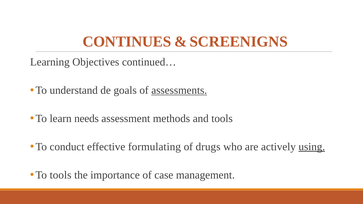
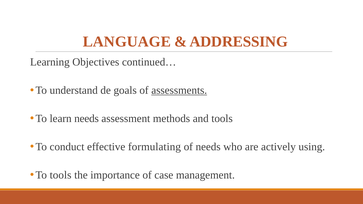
CONTINUES: CONTINUES -> LANGUAGE (127, 42)
SCREENIGNS: SCREENIGNS -> ADDRESSING (239, 42)
of drugs: drugs -> needs (208, 147)
using underline: present -> none (312, 147)
